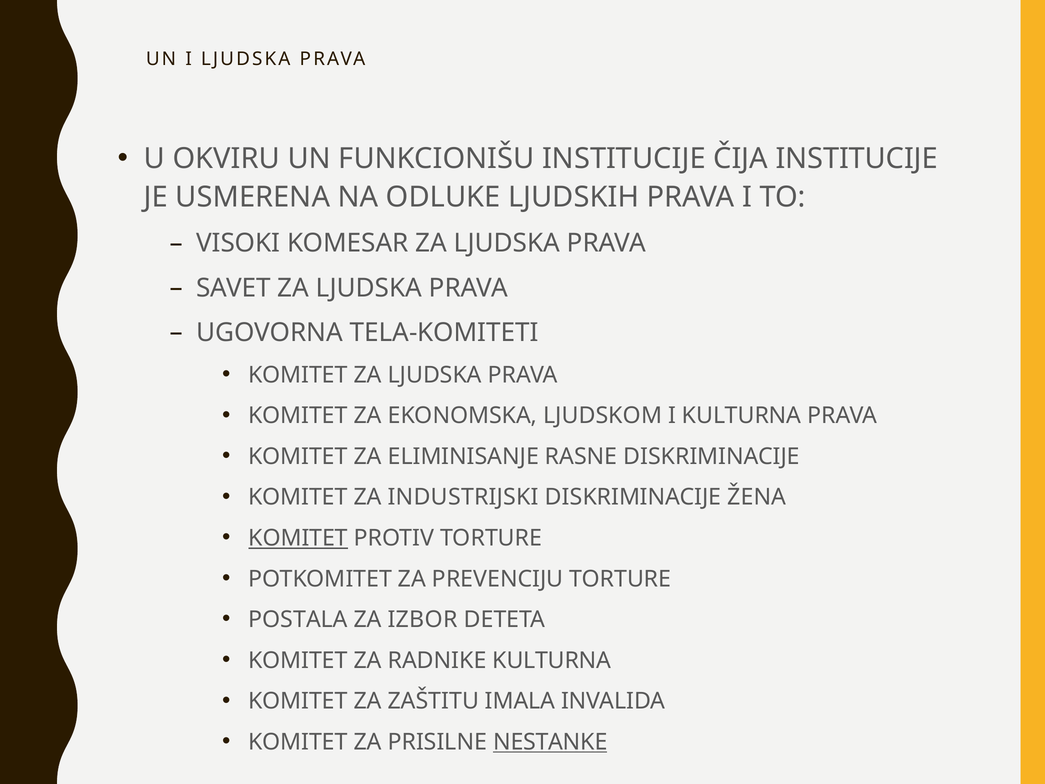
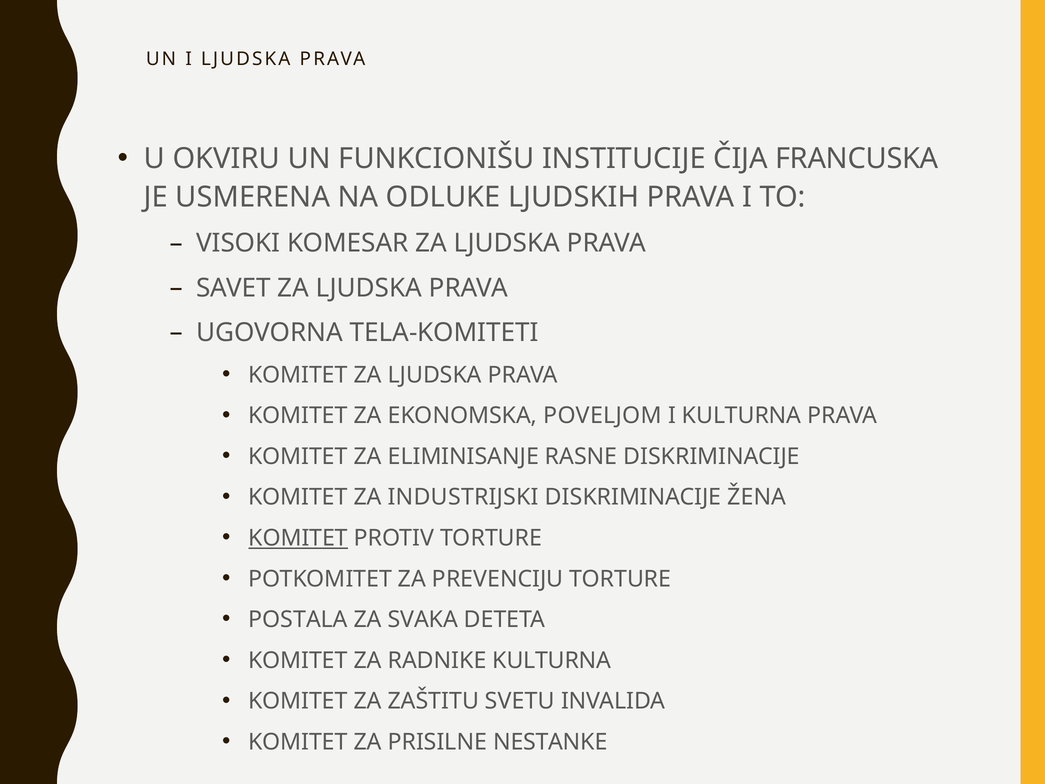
ČIJA INSTITUCIJE: INSTITUCIJE -> FRANCUSKA (857, 159)
LJUDSKOM: LJUDSKOM -> POVELJOM (603, 416)
IZBOR: IZBOR -> SVAKA (423, 619)
IMALA: IMALA -> SVETU (520, 701)
NESTANKE underline: present -> none (550, 742)
